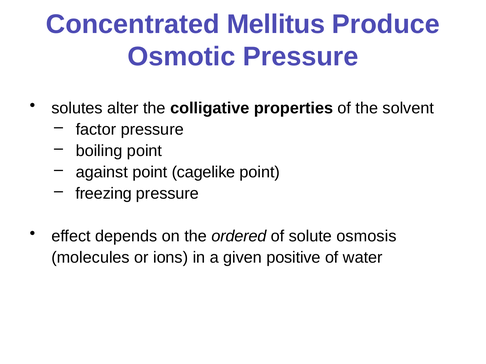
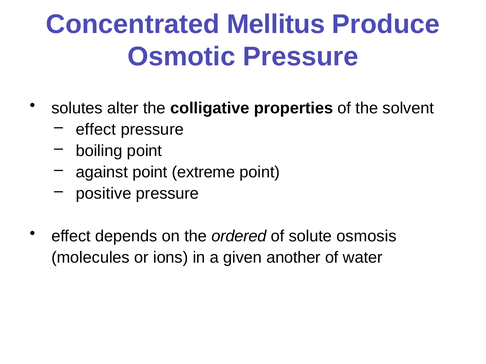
factor: factor -> effect (96, 130)
cagelike: cagelike -> extreme (203, 172)
freezing: freezing -> positive (104, 194)
positive: positive -> another (294, 258)
